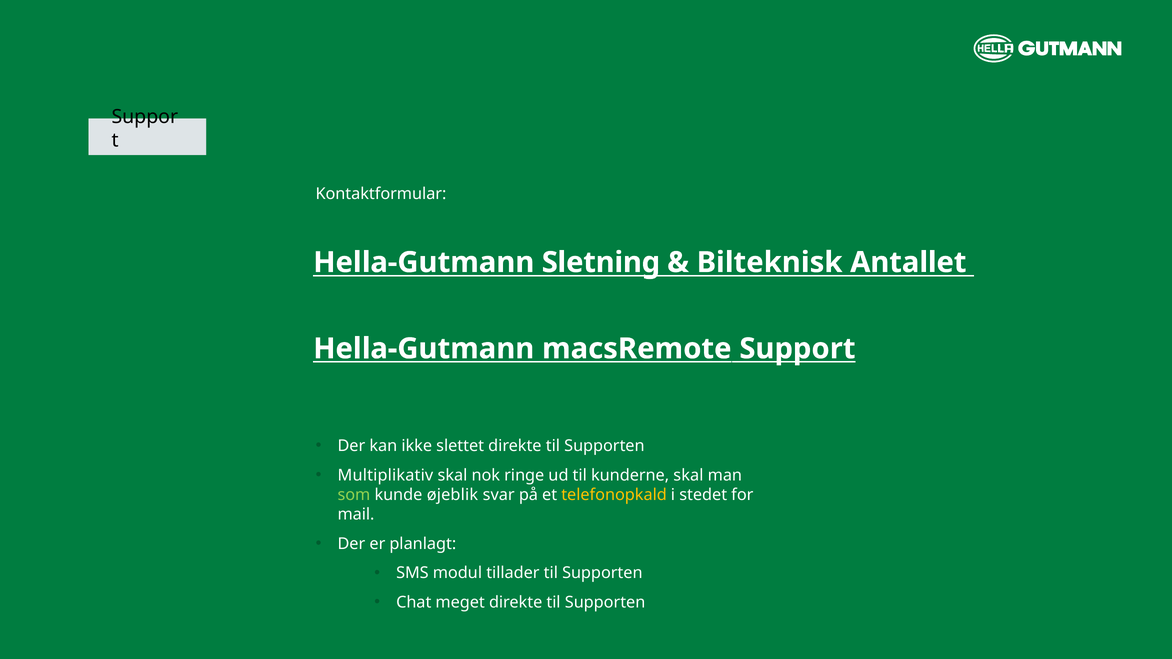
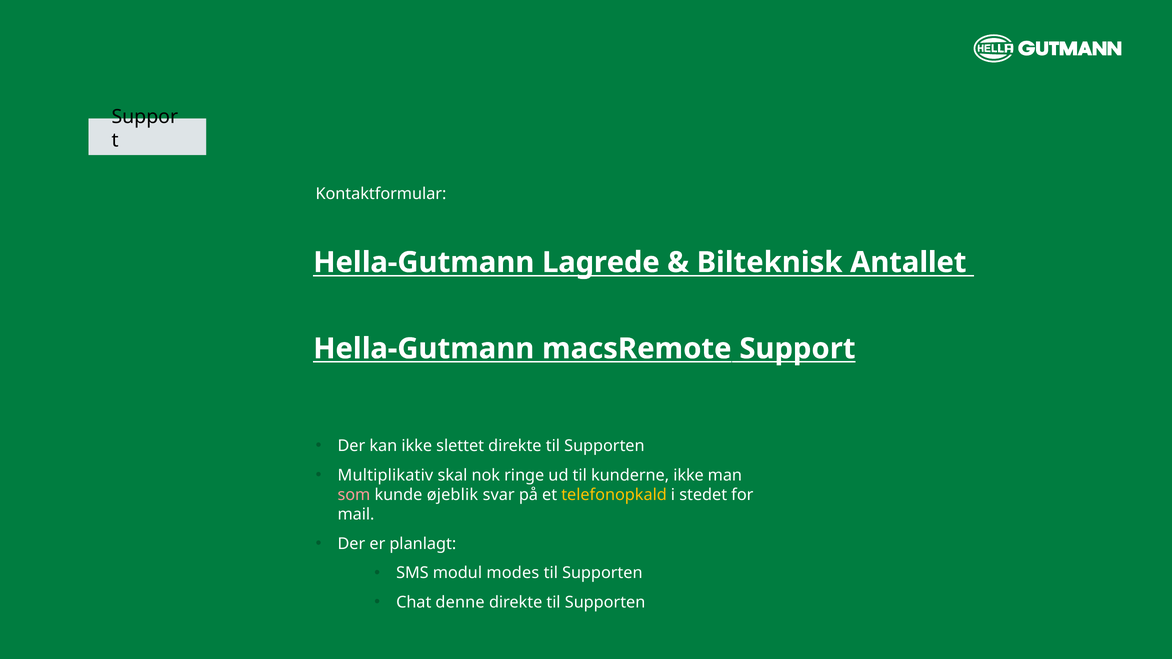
Sletning: Sletning -> Lagrede (601, 263)
kunderne skal: skal -> ikke (689, 476)
som colour: light green -> pink (354, 495)
tillader: tillader -> modes (513, 573)
meget: meget -> denne (460, 603)
